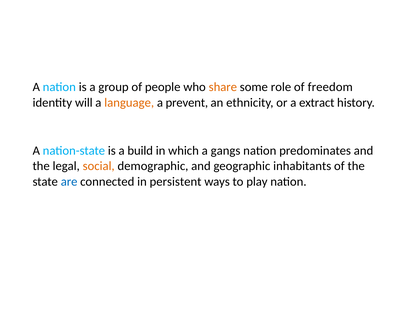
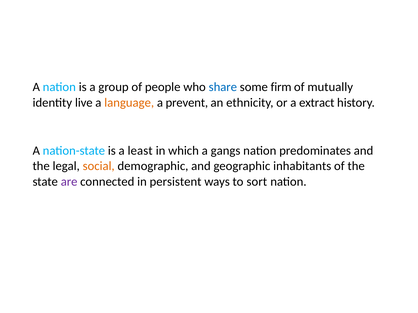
share colour: orange -> blue (223, 87)
role: role -> firm (281, 87)
freedom: freedom -> mutually (330, 87)
will: will -> live (84, 103)
build: build -> least (140, 151)
are colour: blue -> purple (69, 182)
play: play -> sort (257, 182)
